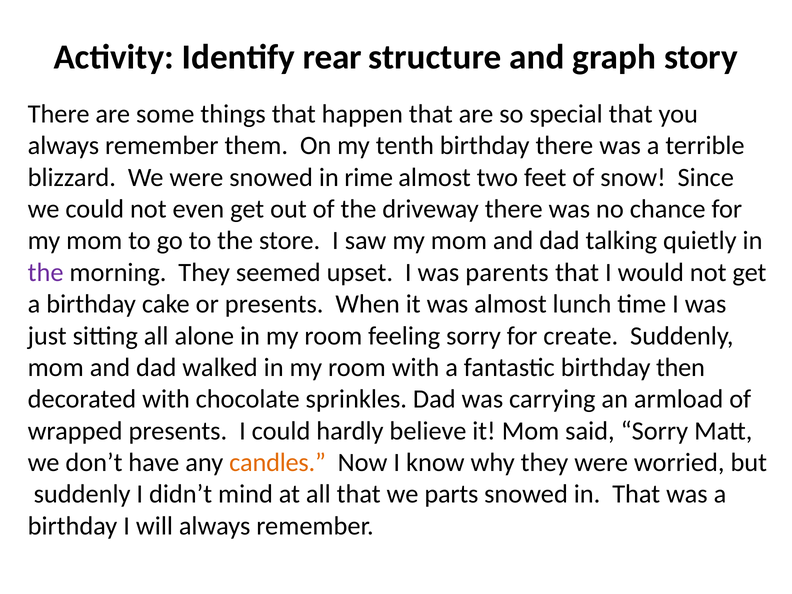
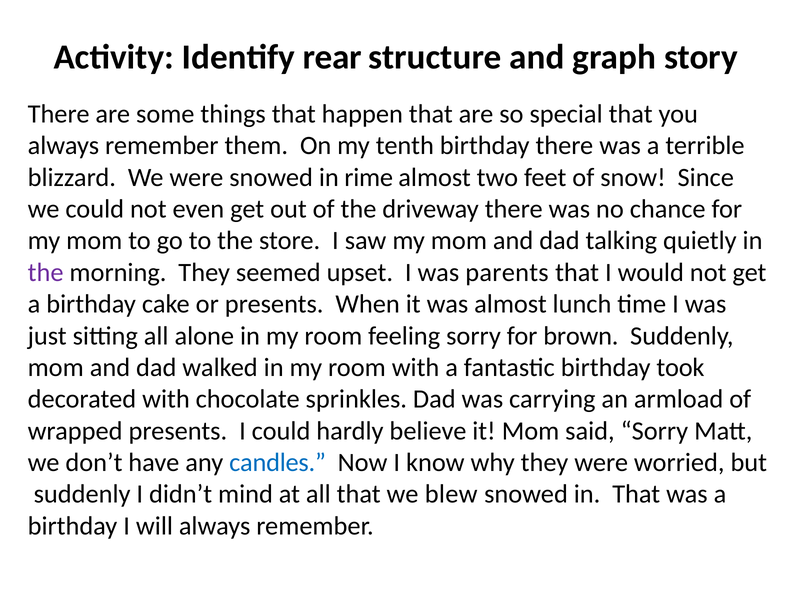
create: create -> brown (581, 336)
then: then -> took (680, 367)
candles colour: orange -> blue (278, 463)
parts: parts -> blew (451, 494)
